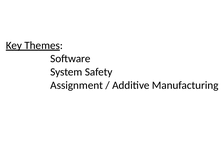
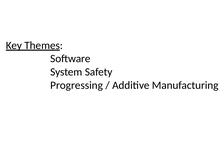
Assignment: Assignment -> Progressing (77, 85)
